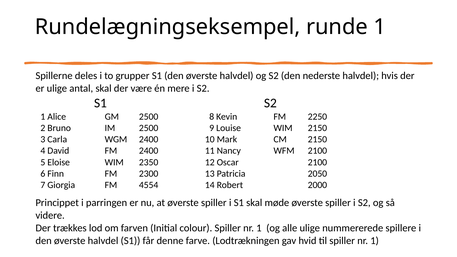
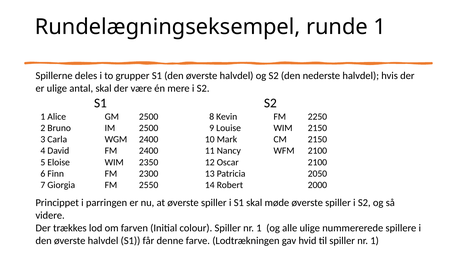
4554: 4554 -> 2550 (149, 185)
